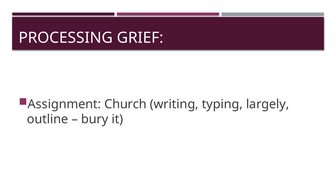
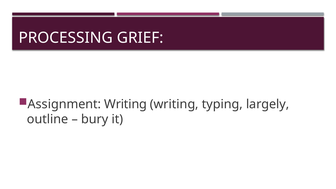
Assignment Church: Church -> Writing (126, 104)
